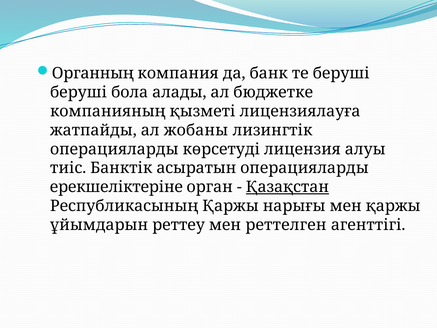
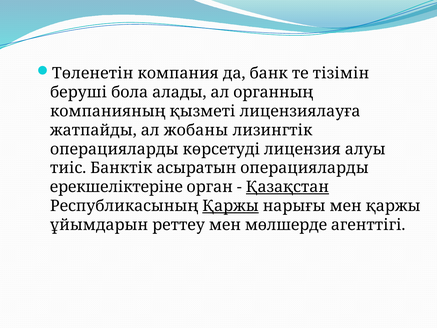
Органның: Органның -> Төленетін (93, 73)
берушi: берушi -> тізімін (341, 73)
бюджетке: бюджетке -> органның (273, 92)
Қаржы underline: none -> present (231, 206)
реттелген: реттелген -> мөлшерде (286, 225)
